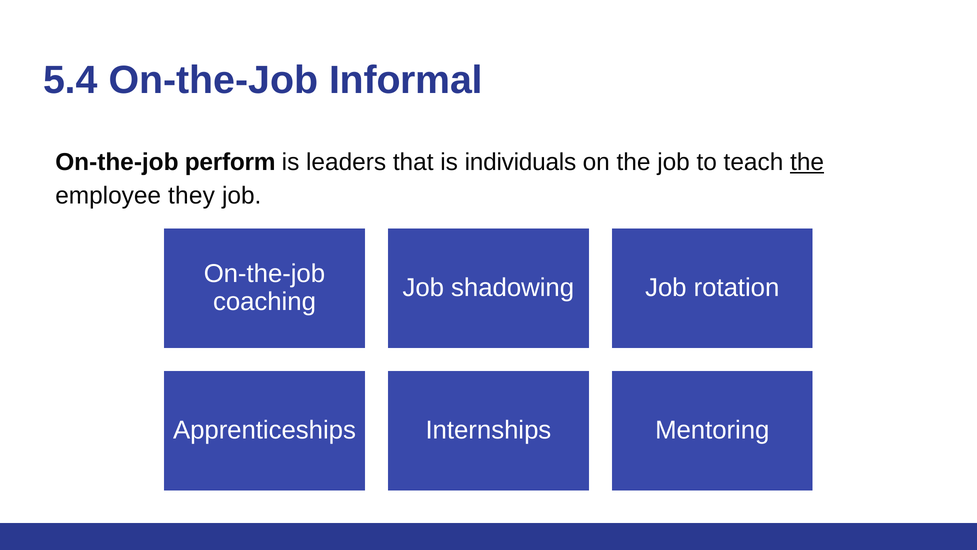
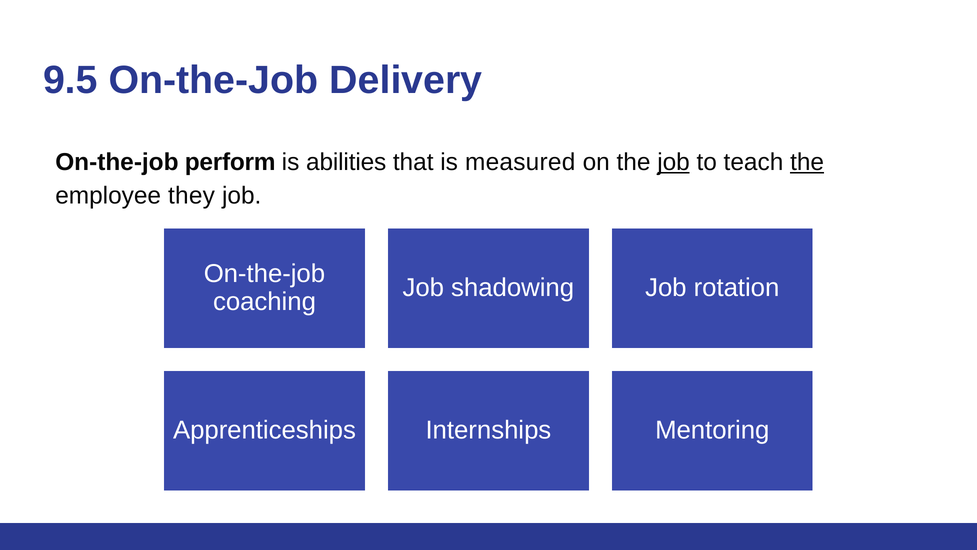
5.4: 5.4 -> 9.5 (70, 80)
Informal: Informal -> Delivery (406, 80)
leaders: leaders -> abilities (346, 162)
individuals: individuals -> measured (520, 162)
job underline: none -> present (674, 162)
